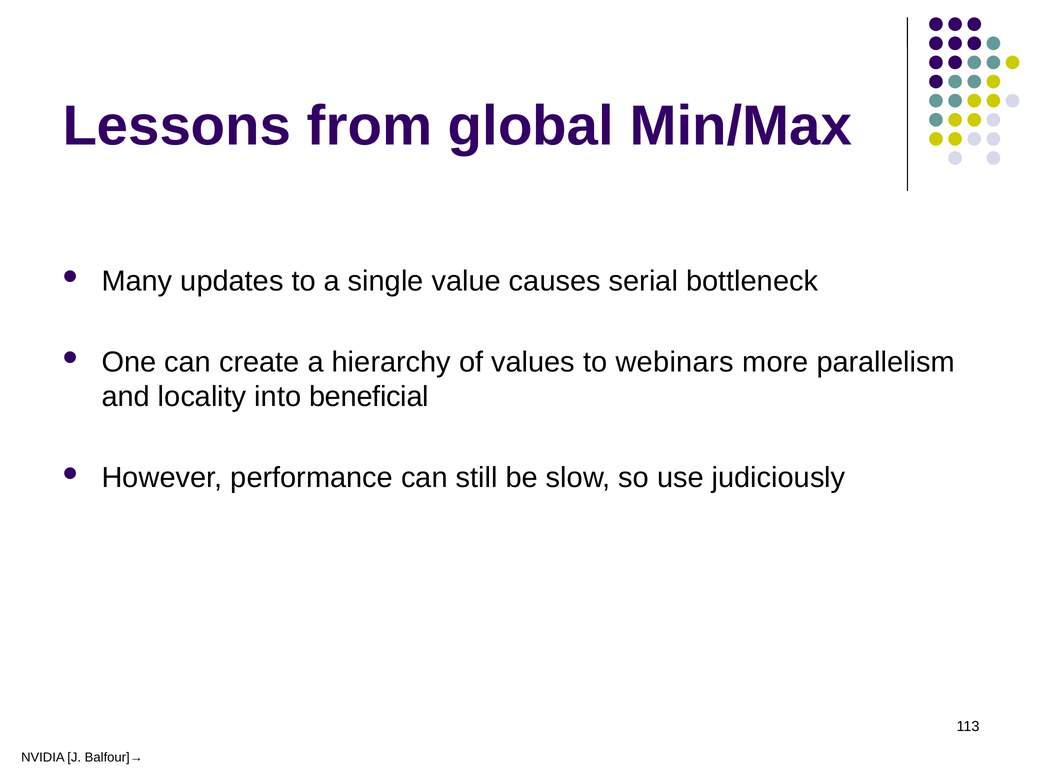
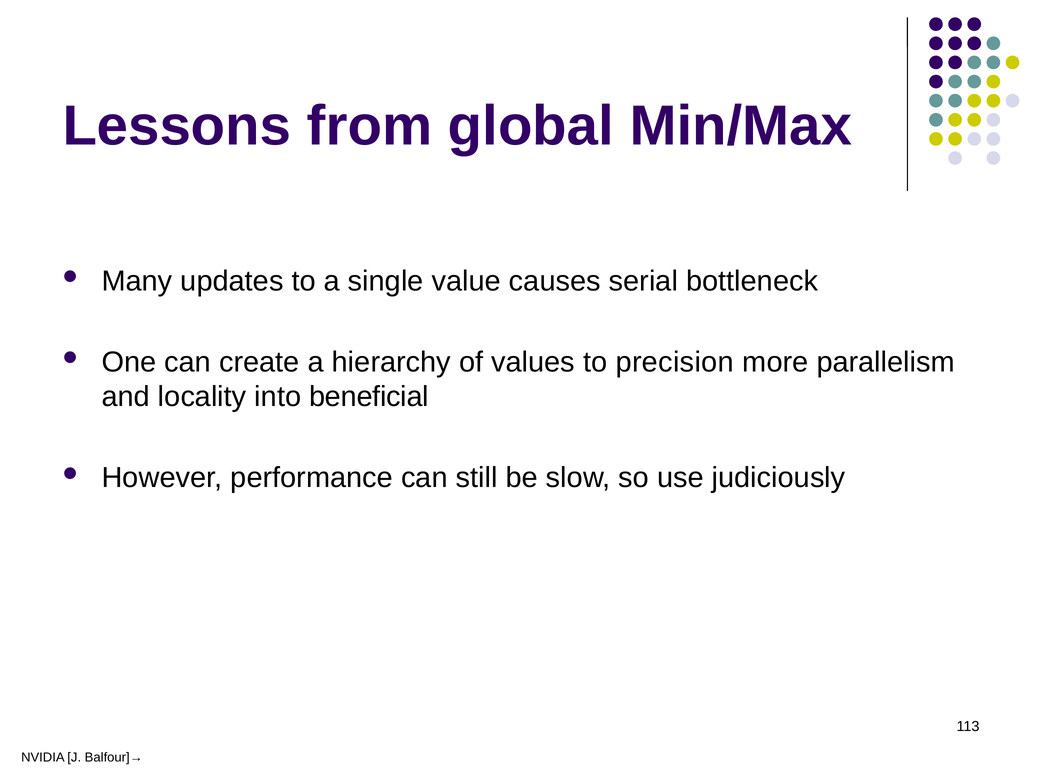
webinars: webinars -> precision (675, 362)
